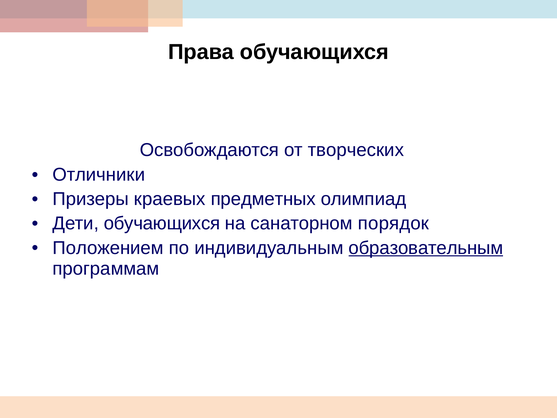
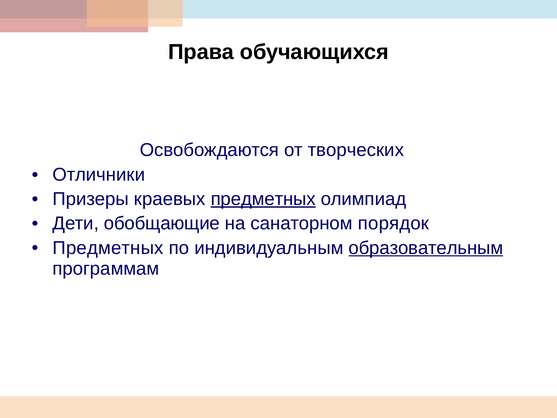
предметных underline: none -> present (263, 199)
Дети обучающихся: обучающихся -> обобщающие (162, 223)
Положением: Положением -> Предметных (108, 248)
